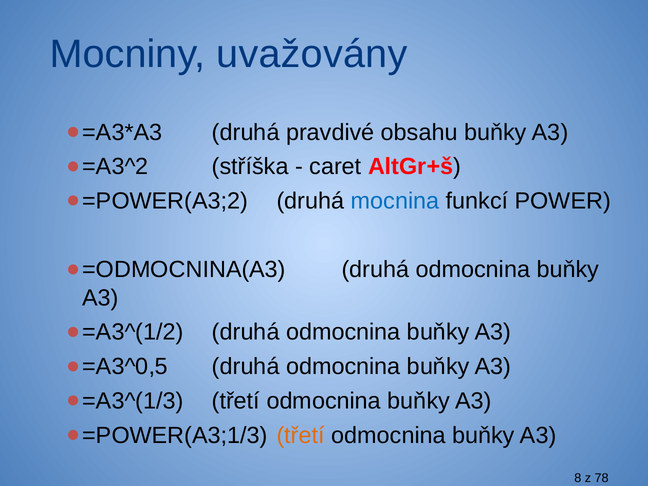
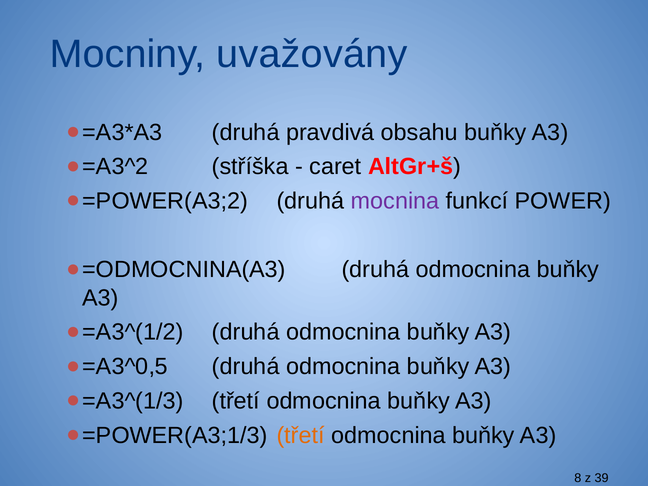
pravdivé: pravdivé -> pravdivá (330, 132)
mocnina colour: blue -> purple (395, 201)
78: 78 -> 39 (602, 478)
